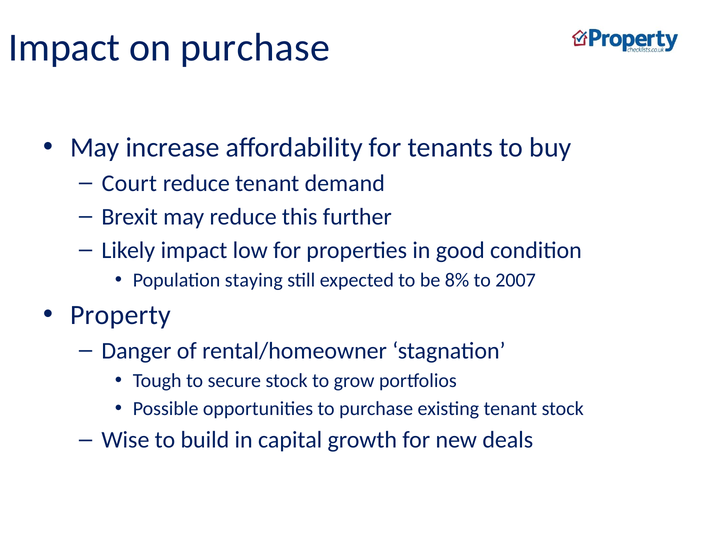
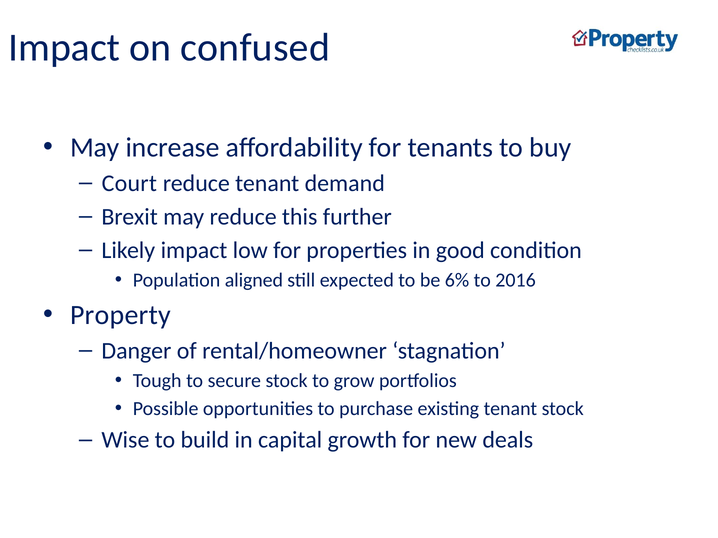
on purchase: purchase -> confused (255, 48)
staying: staying -> aligned (254, 281)
8%: 8% -> 6% (457, 281)
2007: 2007 -> 2016 (516, 281)
